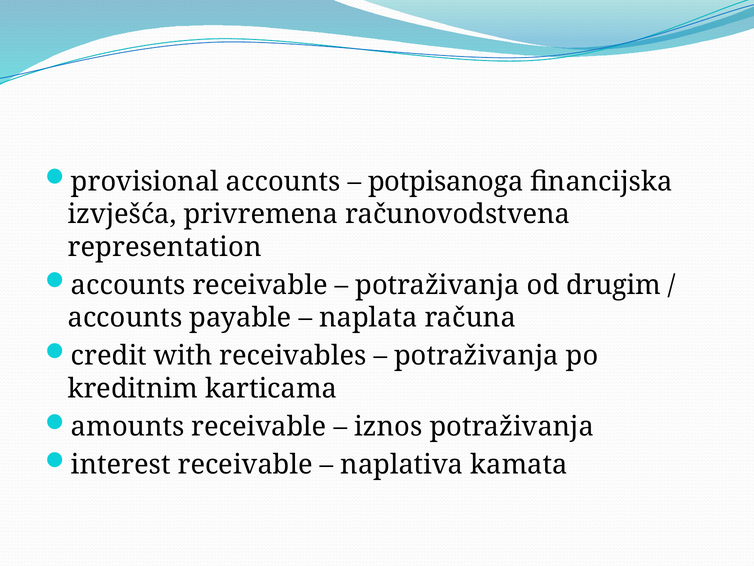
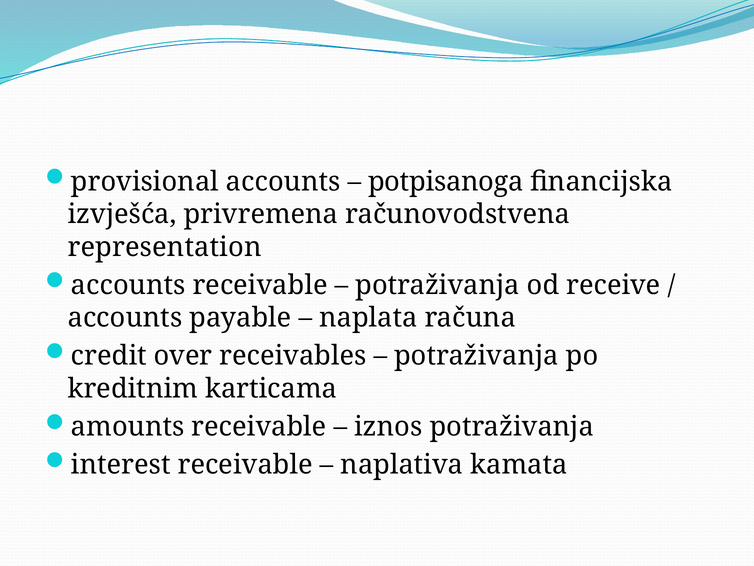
drugim: drugim -> receive (613, 285)
with: with -> over (183, 356)
